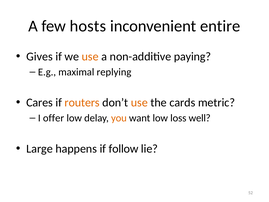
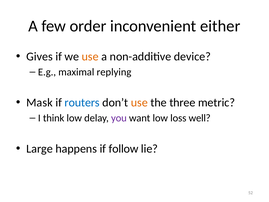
hosts: hosts -> order (88, 26)
entire: entire -> either (220, 26)
paying: paying -> device (192, 56)
Cares: Cares -> Mask (39, 102)
routers colour: orange -> blue (82, 102)
cards: cards -> three (182, 102)
offer: offer -> think (54, 118)
you colour: orange -> purple (119, 118)
